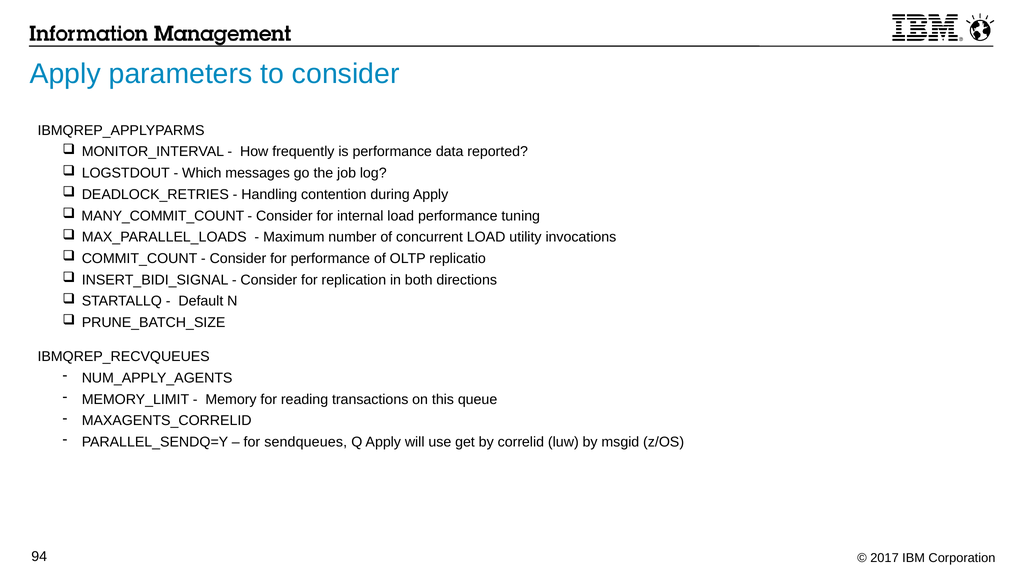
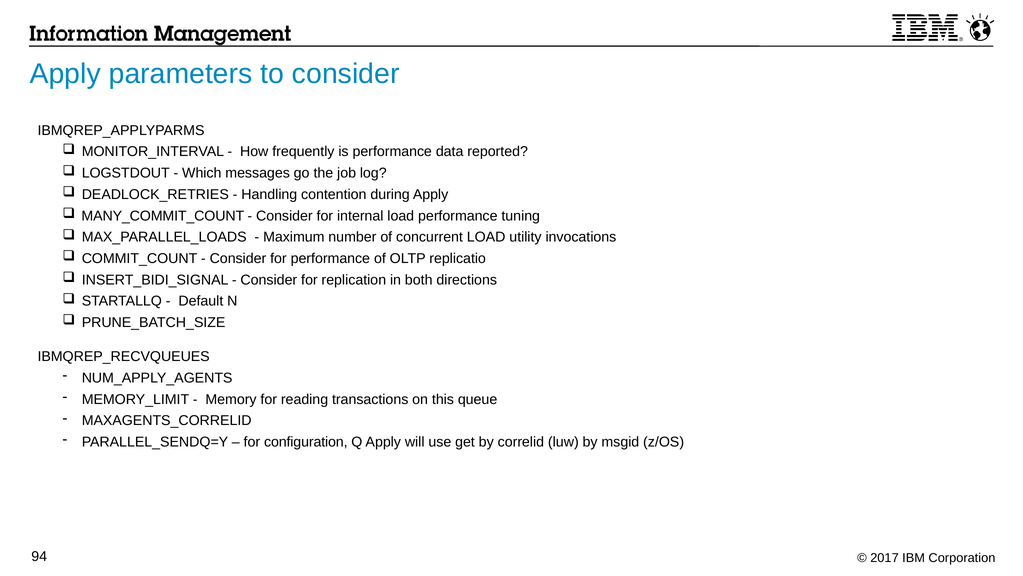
sendqueues: sendqueues -> configuration (306, 442)
